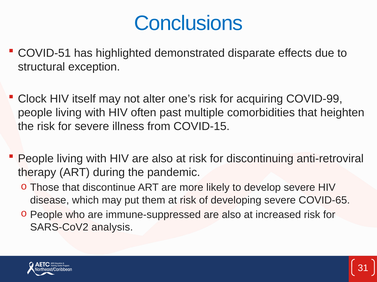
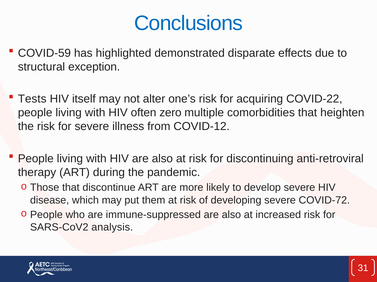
COVID-51: COVID-51 -> COVID-59 (44, 53)
Clock: Clock -> Tests (32, 99)
COVID-99: COVID-99 -> COVID-22 (314, 99)
past: past -> zero (170, 113)
COVID-15: COVID-15 -> COVID-12 (202, 127)
COVID-65: COVID-65 -> COVID-72 (324, 201)
